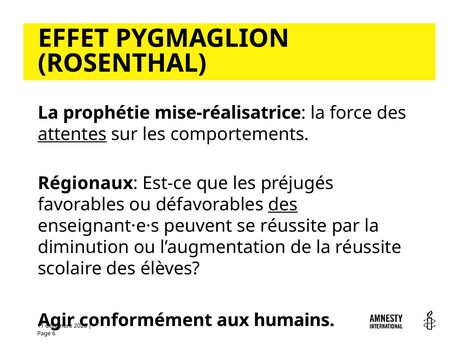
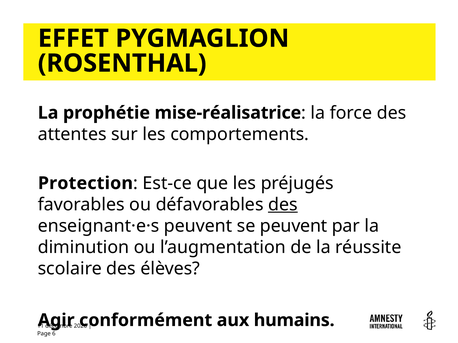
attentes underline: present -> none (72, 134)
Régionaux: Régionaux -> Protection (85, 183)
se réussite: réussite -> peuvent (294, 226)
